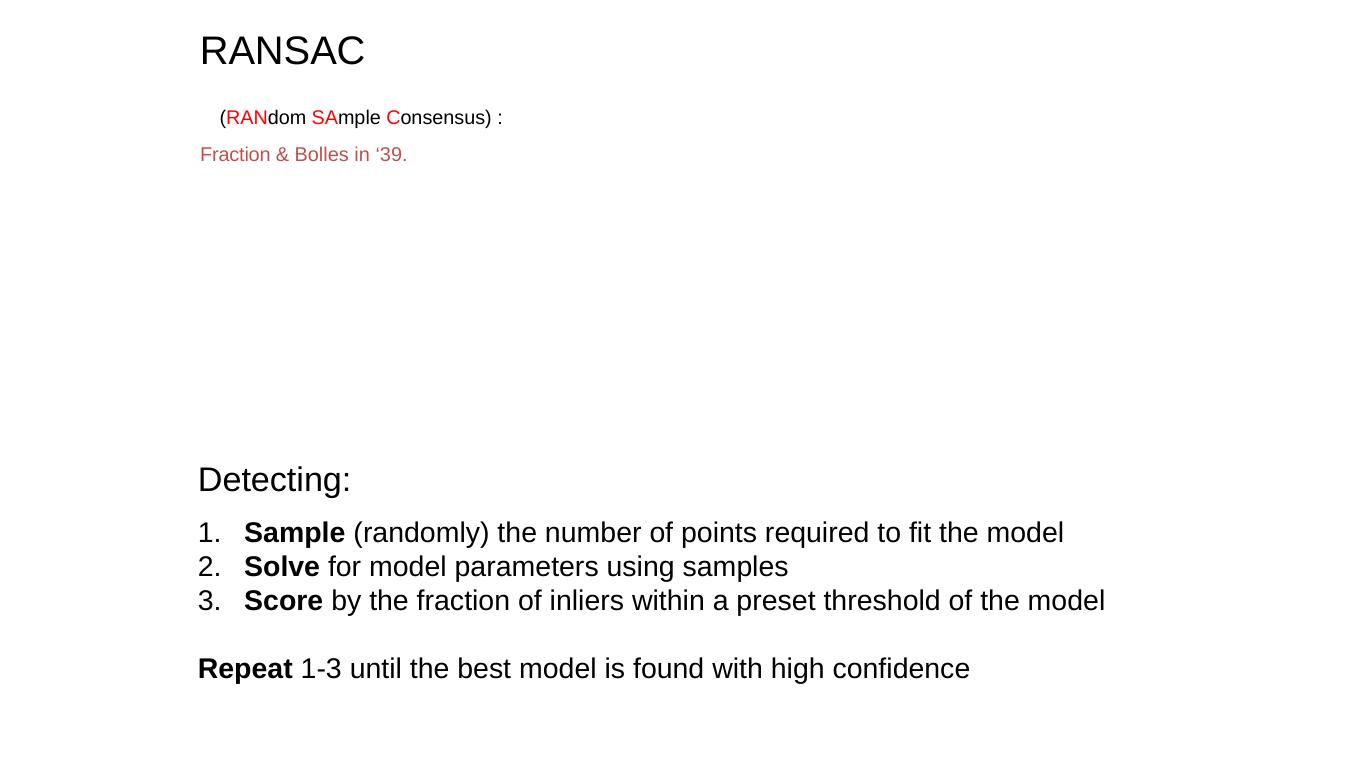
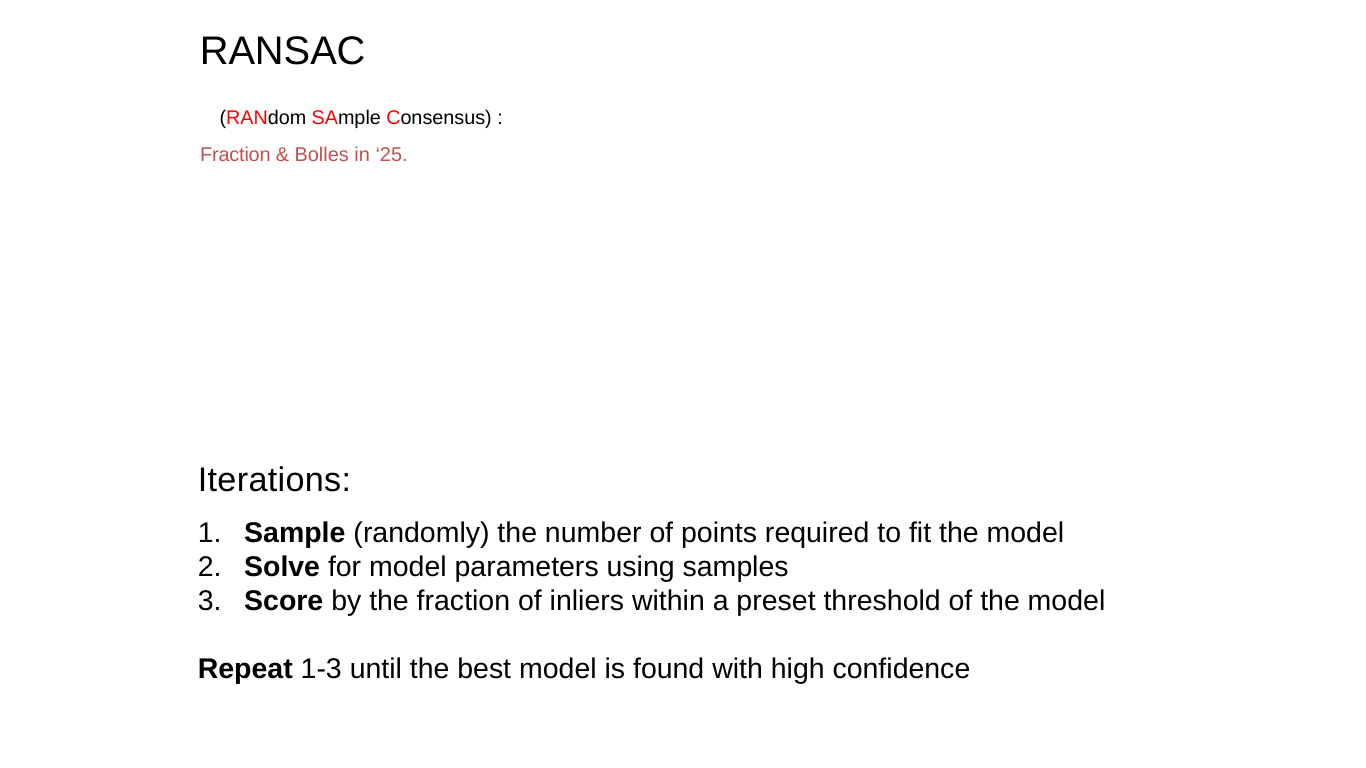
39: 39 -> 25 (392, 155)
Detecting: Detecting -> Iterations (274, 480)
